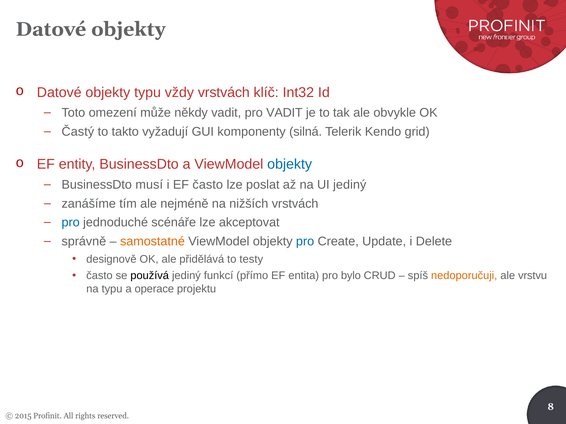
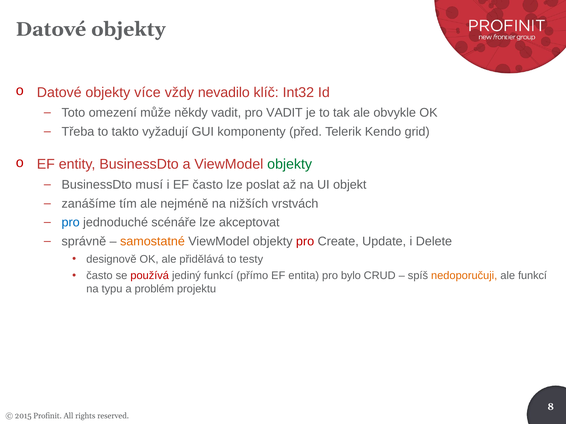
objekty typu: typu -> více (147, 92)
vždy vrstvách: vrstvách -> nevadilo (224, 92)
Častý: Častý -> Třeba (78, 132)
silná: silná -> před (306, 132)
objekty colour: blue -> green (290, 164)
UI jediný: jediný -> objekt (350, 185)
pro colour: blue -> red (305, 242)
používá colour: black -> red (150, 276)
ale vrstvu: vrstvu -> funkcí (533, 276)
operace: operace -> problém (154, 289)
